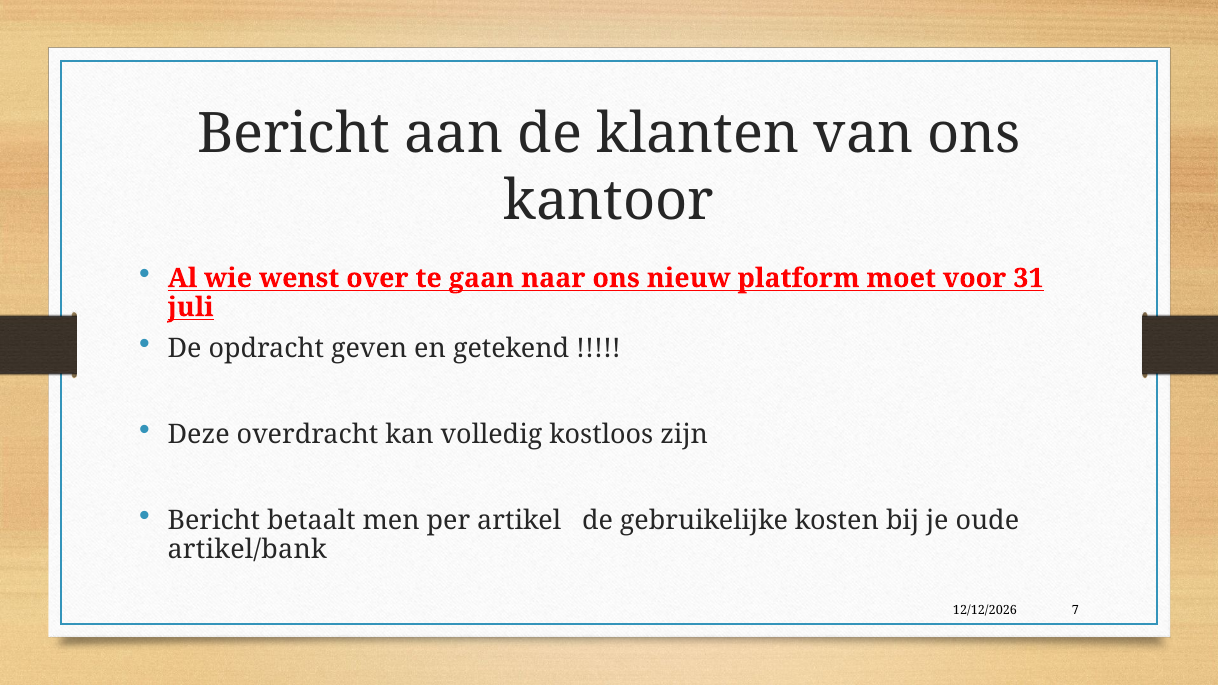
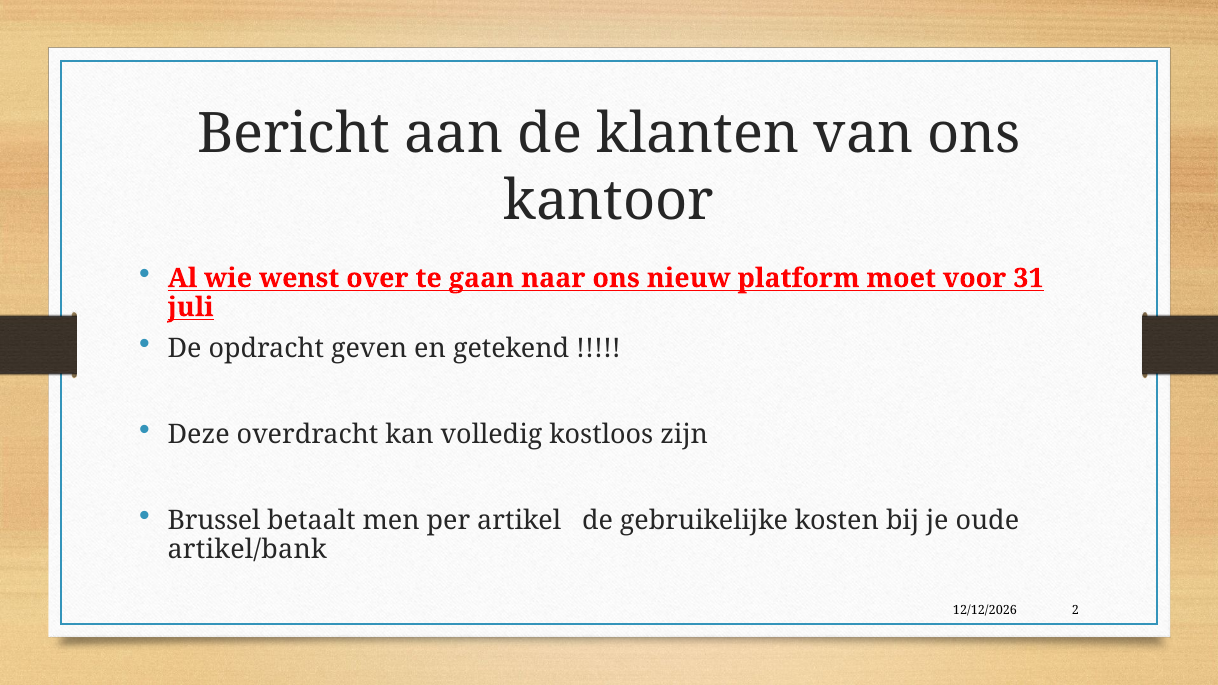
Bericht: Bericht -> Brussel (214, 520)
7: 7 -> 2 (1075, 610)
